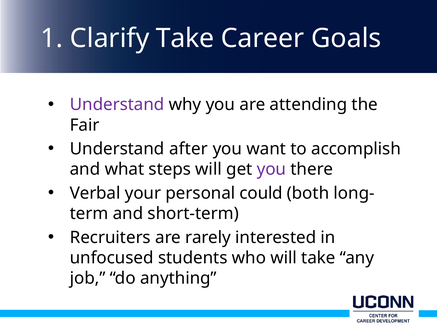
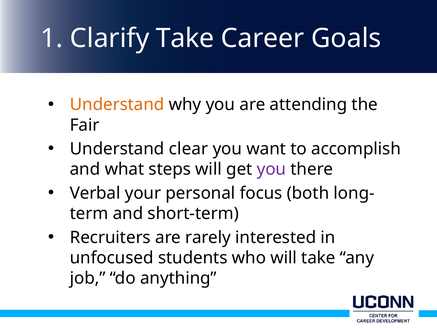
Understand colour: purple -> orange (117, 105)
after: after -> clear (188, 149)
could: could -> focus (261, 193)
